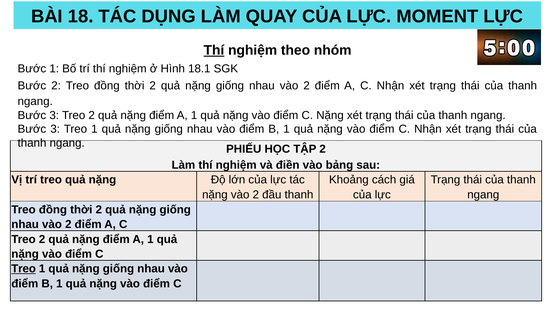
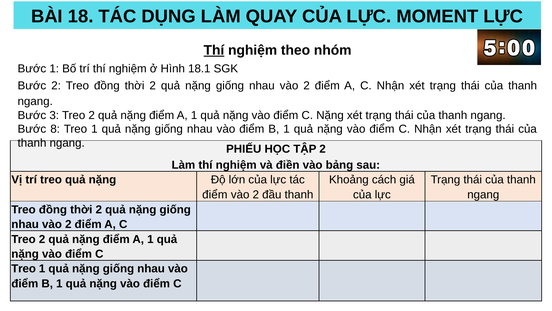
3: 3 -> 8 (55, 129)
nặng: nặng -> điểm (215, 194)
Treo underline: present -> none (24, 268)
